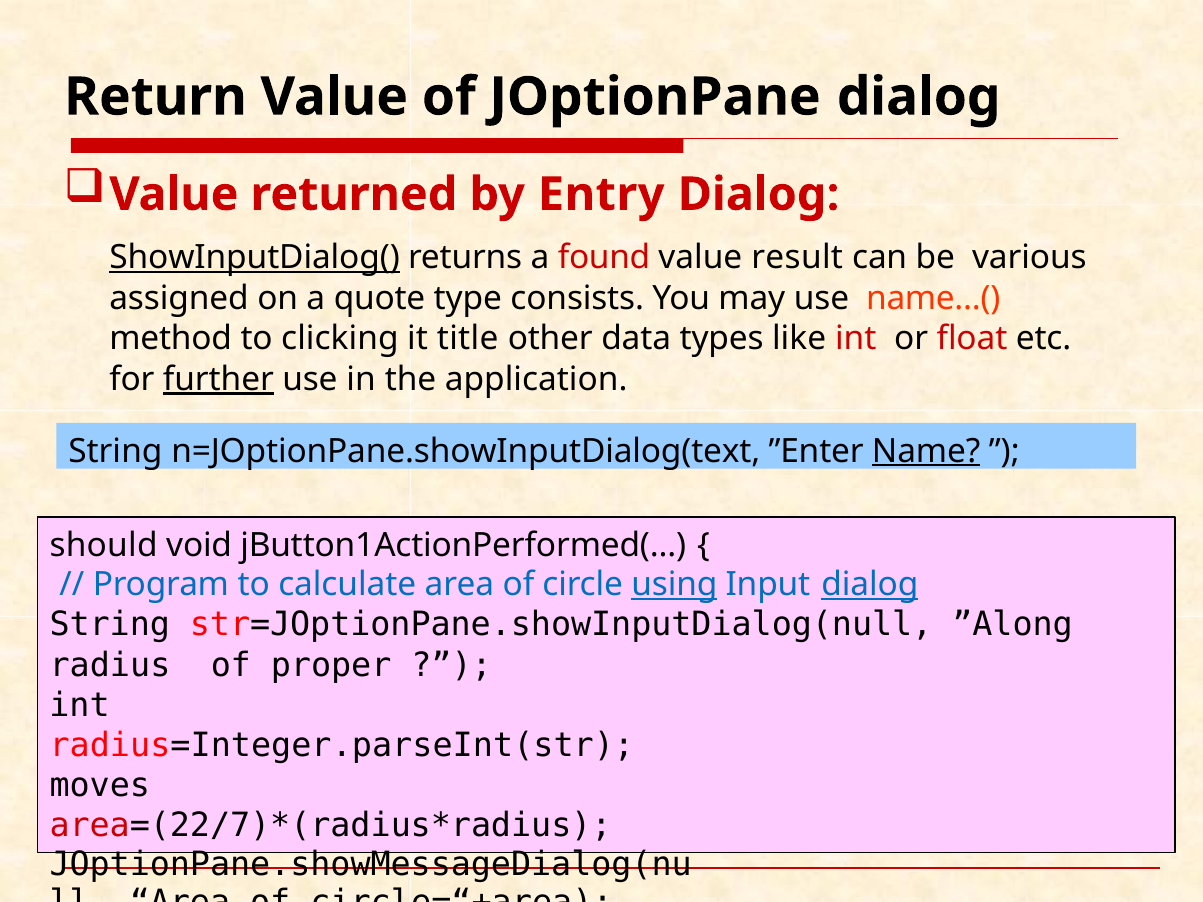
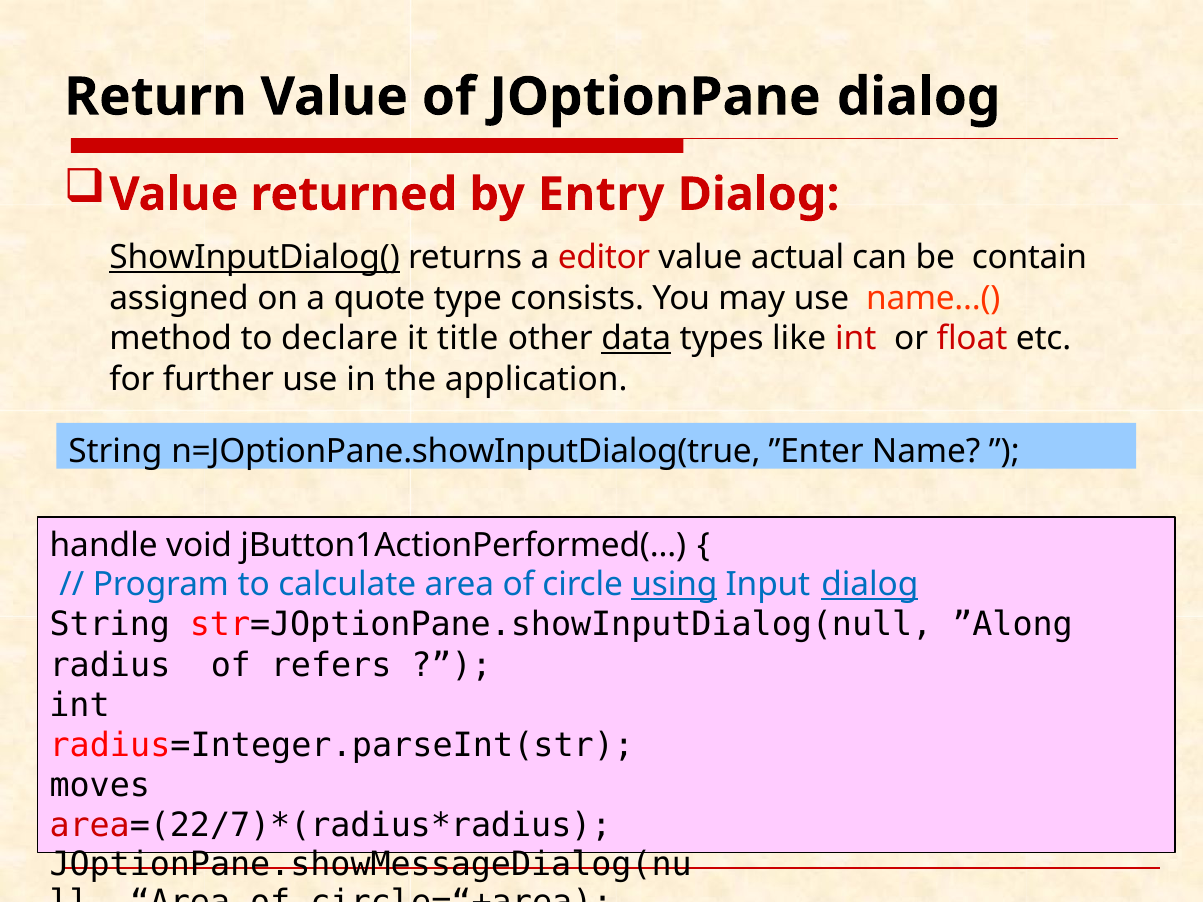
found: found -> editor (604, 258)
result: result -> actual (798, 258)
various: various -> contain (1030, 258)
clicking: clicking -> declare (340, 339)
data underline: none -> present (636, 339)
further underline: present -> none (218, 379)
n=JOptionPane.showInputDialog(text: n=JOptionPane.showInputDialog(text -> n=JOptionPane.showInputDialog(true (466, 451)
Name underline: present -> none (926, 451)
should: should -> handle (104, 545)
proper: proper -> refers (331, 665)
